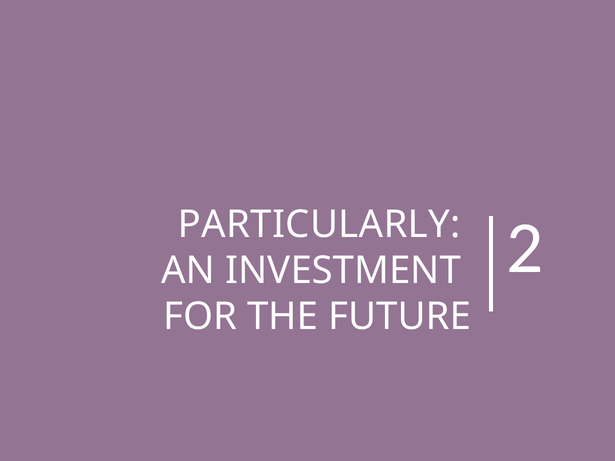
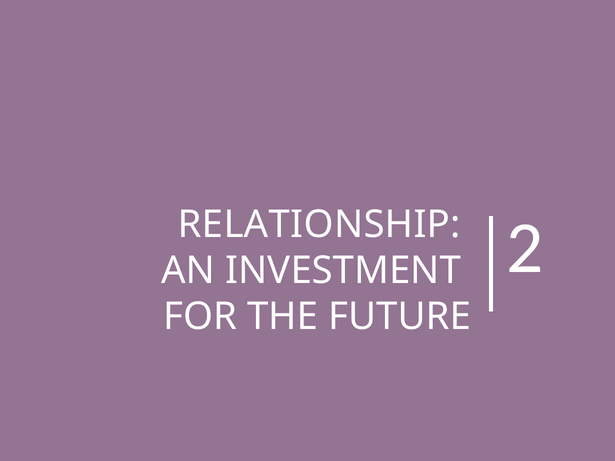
PARTICULARLY: PARTICULARLY -> RELATIONSHIP (319, 224)
